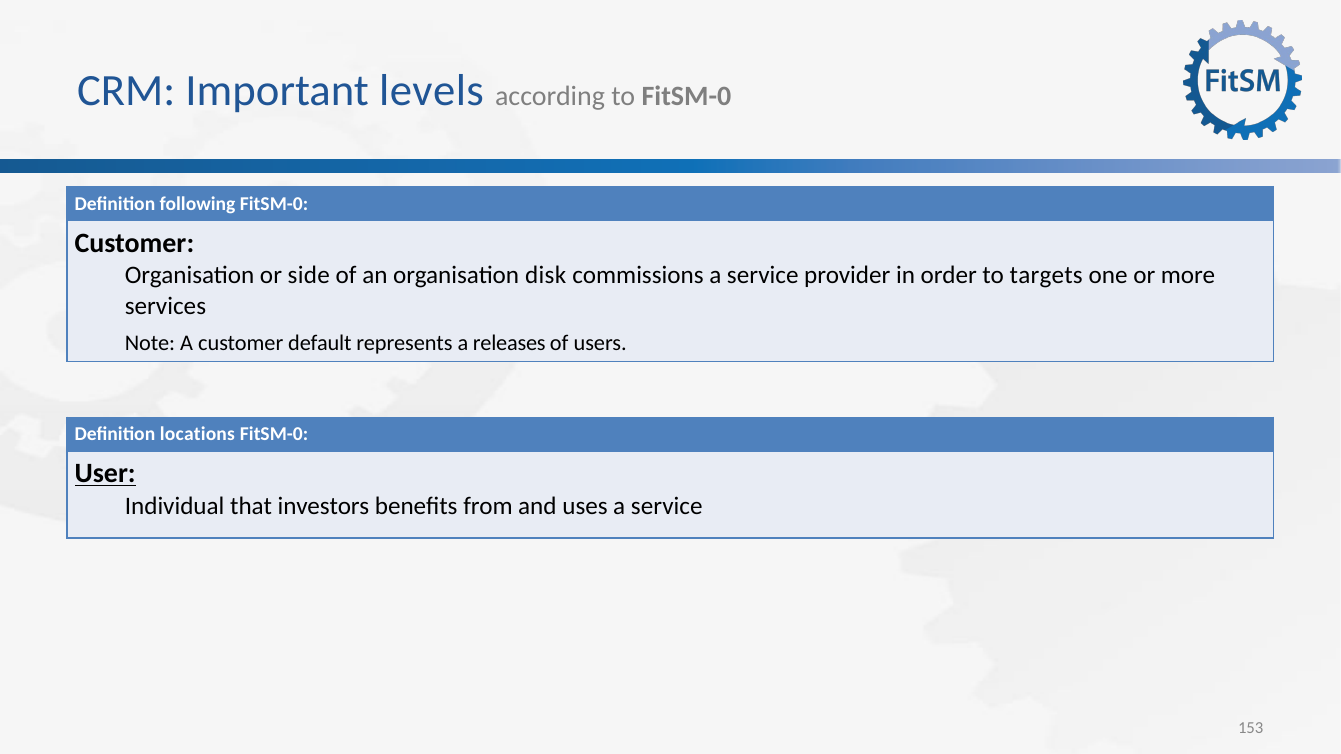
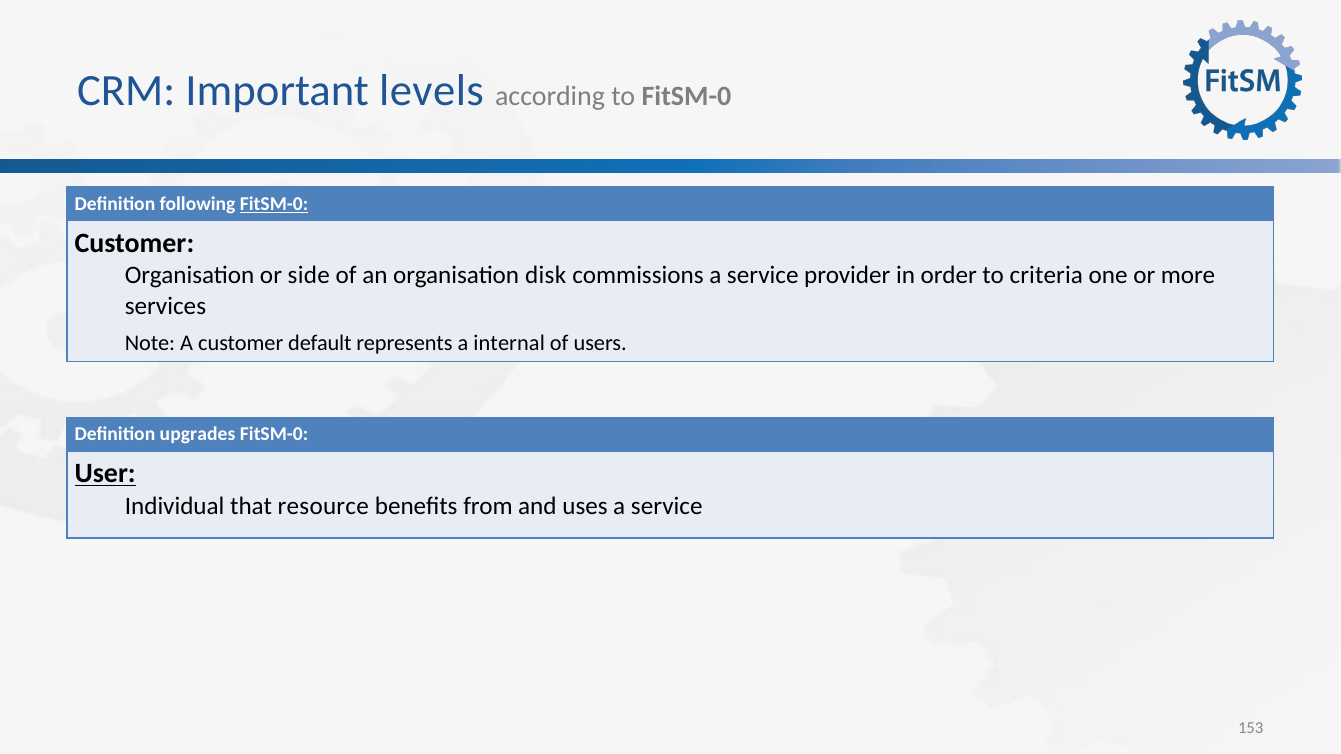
FitSM-0 underline: none -> present (274, 204)
targets: targets -> criteria (1046, 275)
releases: releases -> internal (509, 343)
locations: locations -> upgrades (198, 435)
investors: investors -> resource (323, 506)
